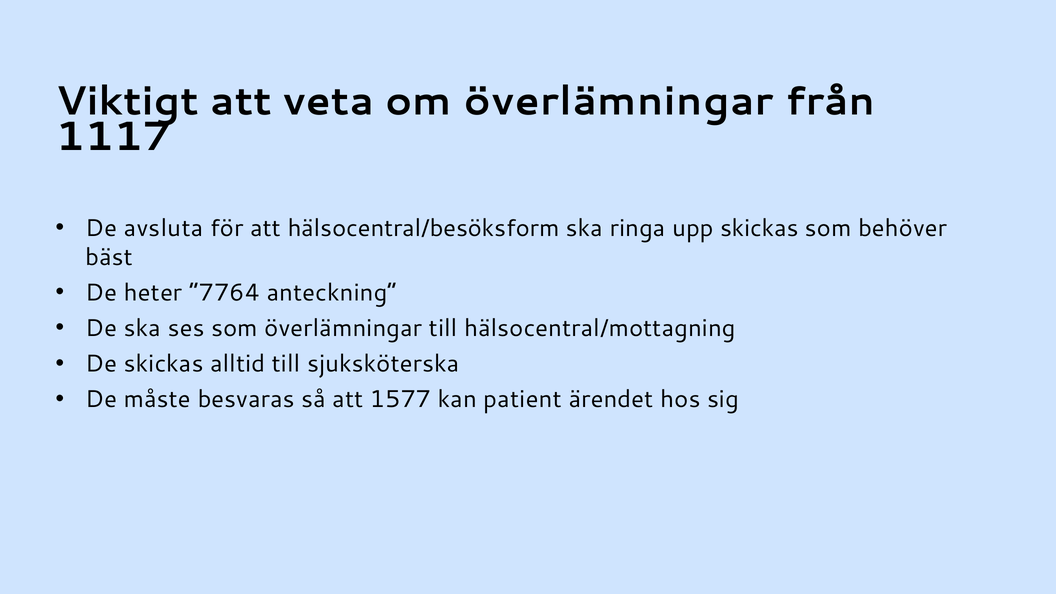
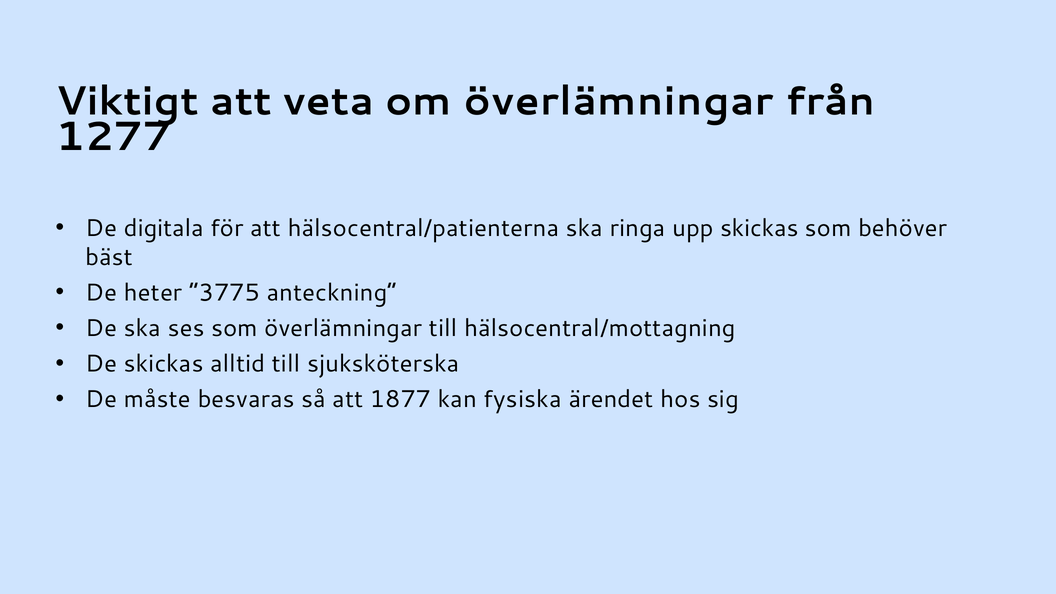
1117: 1117 -> 1277 (114, 137)
avsluta: avsluta -> digitala (164, 228)
hälsocentral/besöksform: hälsocentral/besöksform -> hälsocentral/patienterna (423, 228)
”7764: ”7764 -> ”3775 (225, 293)
1577: 1577 -> 1877 (401, 399)
patient: patient -> fysiska (523, 399)
